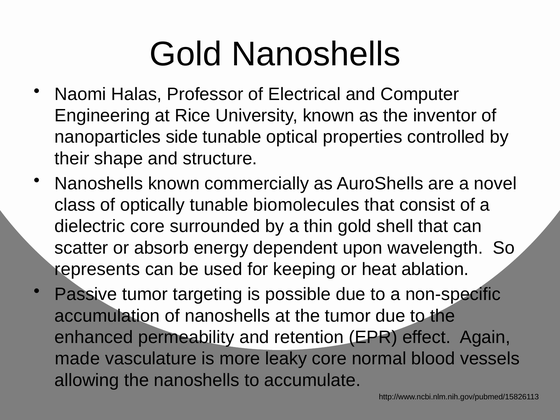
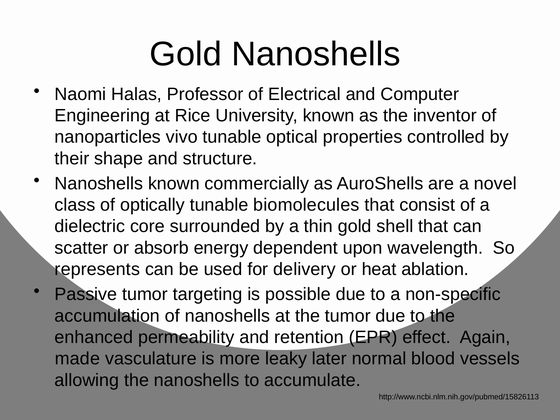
side: side -> vivo (182, 137)
keeping: keeping -> delivery (304, 269)
leaky core: core -> later (329, 359)
